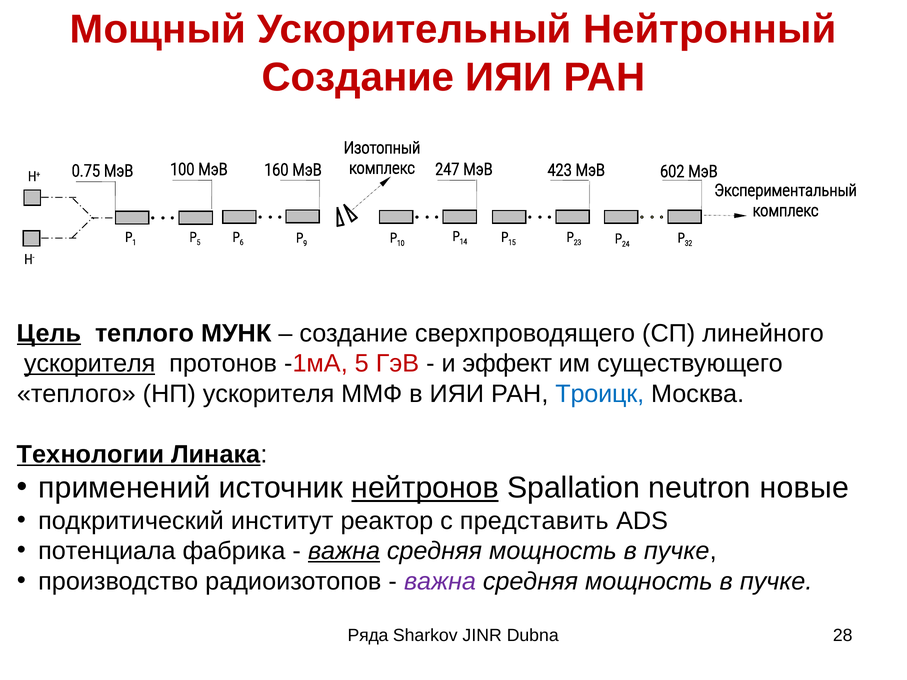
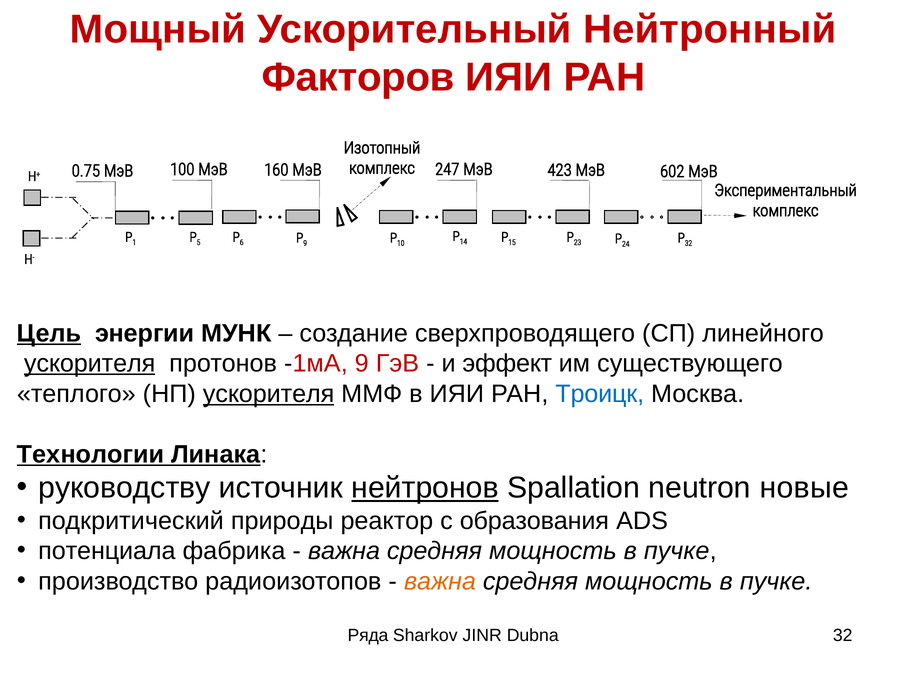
Создание: Создание -> Факторов (358, 78)
Цель теплого: теплого -> энергии (145, 333)
-1мА 5: 5 -> 9 (362, 364)
ускорителя underline: none -> present (269, 394)
применений: применений -> руководству (124, 488)
институт: институт -> природы (282, 521)
представить: представить -> образования (534, 521)
важна underline: present -> none (344, 551)
важна colour: purple -> orange (440, 581)
Dubna 28: 28 -> 32 (843, 636)
